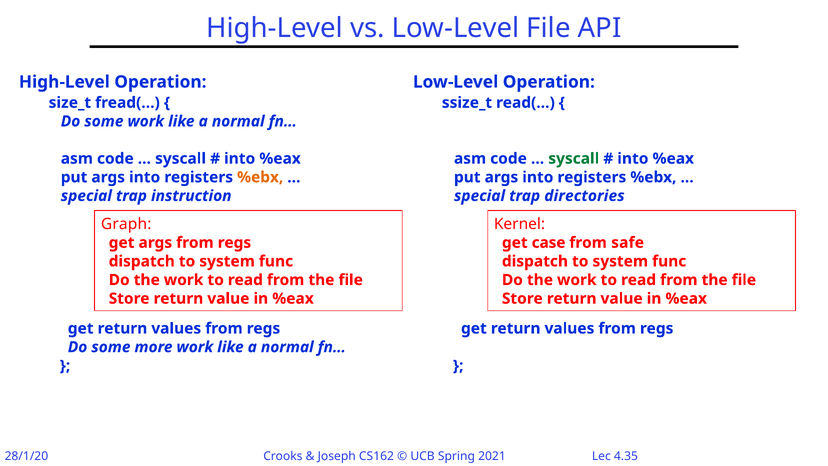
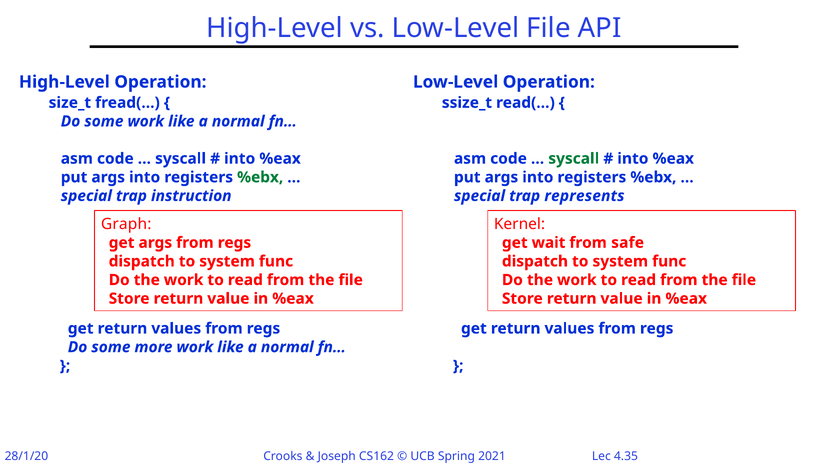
%ebx colour: orange -> green (260, 177)
directories: directories -> represents (584, 196)
case: case -> wait (549, 243)
